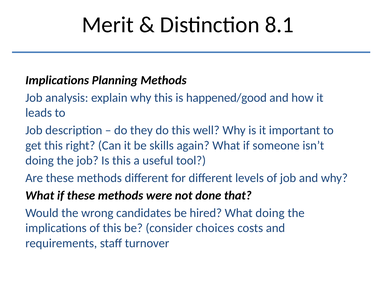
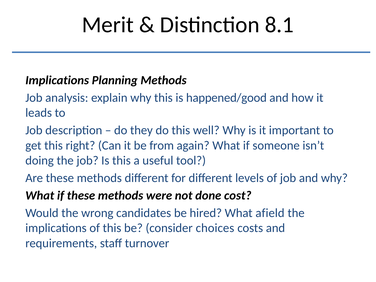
skills: skills -> from (162, 145)
that: that -> cost (238, 195)
What doing: doing -> afield (270, 213)
